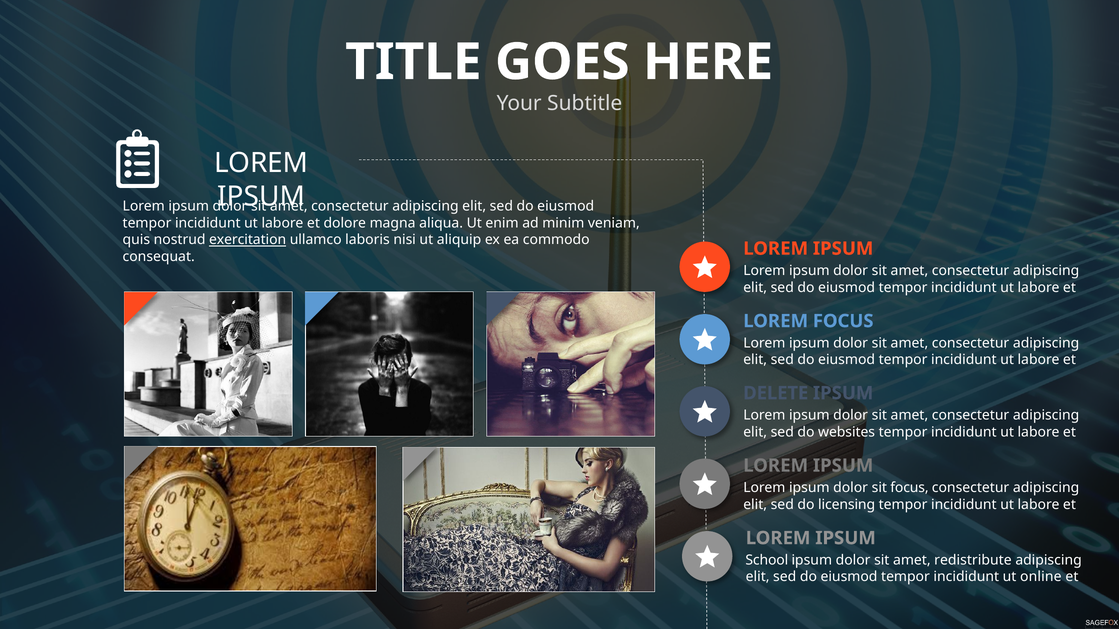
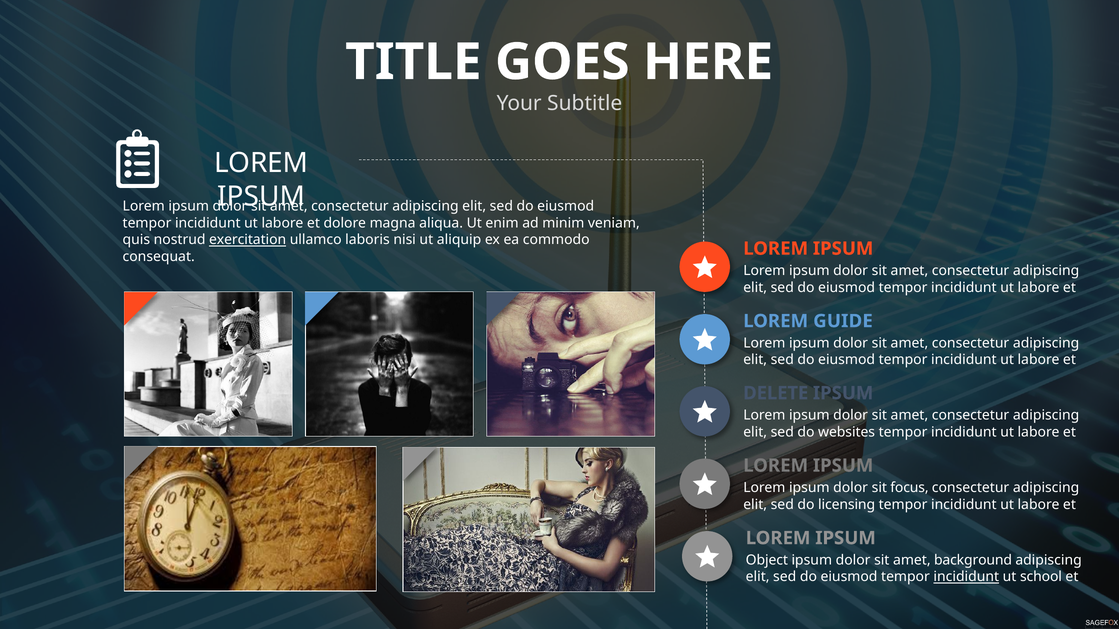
LOREM FOCUS: FOCUS -> GUIDE (843, 321)
School: School -> Object (767, 560)
redistribute: redistribute -> background (973, 560)
incididunt underline: none -> present (966, 577)
online: online -> school (1041, 577)
